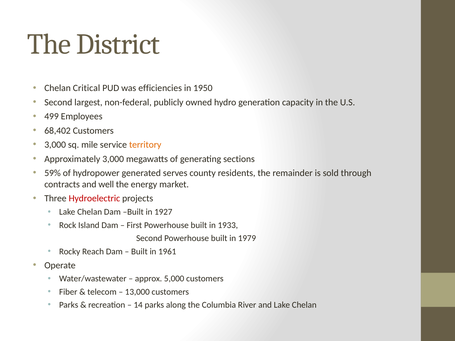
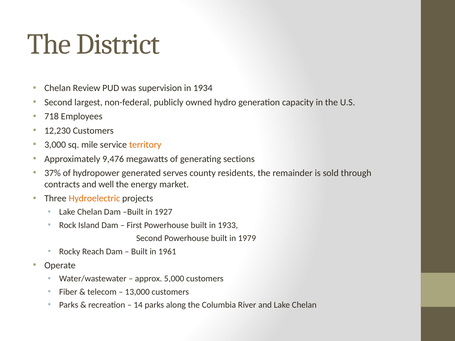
Critical: Critical -> Review (87, 88)
efficiencies: efficiencies -> supervision (160, 88)
1950: 1950 -> 1934 (203, 88)
499: 499 -> 718 (52, 117)
68,402: 68,402 -> 12,230 (58, 131)
Approximately 3,000: 3,000 -> 9,476 (113, 159)
59%: 59% -> 37% (53, 173)
Hydroelectric colour: red -> orange (94, 199)
